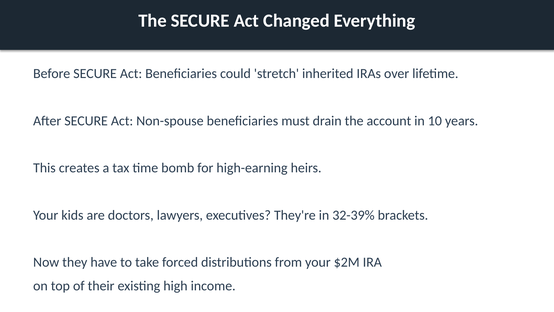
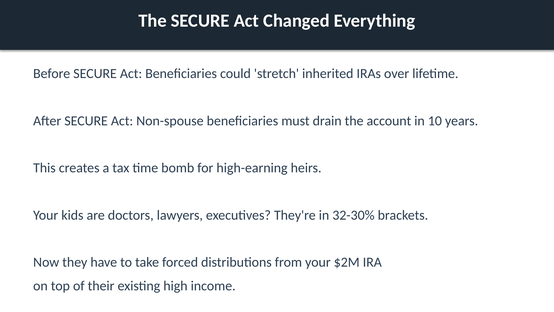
32-39%: 32-39% -> 32-30% (353, 215)
